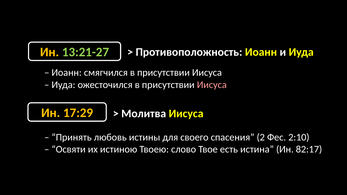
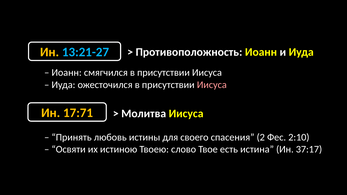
13:21-27 colour: light green -> light blue (86, 52)
17:29: 17:29 -> 17:71 (78, 113)
82:17: 82:17 -> 37:17 (309, 150)
